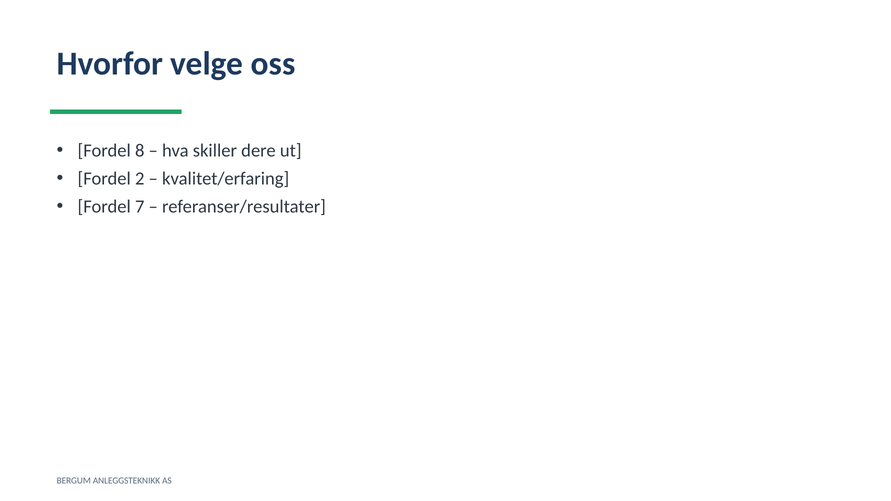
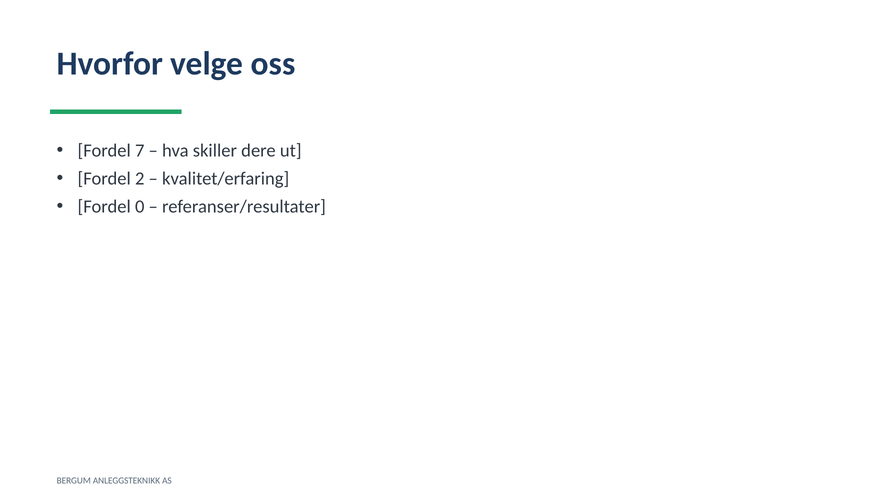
8: 8 -> 7 (140, 151)
7: 7 -> 0 (140, 207)
